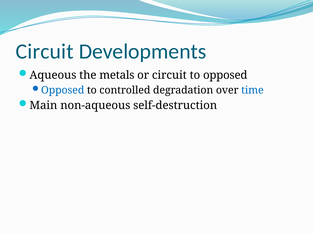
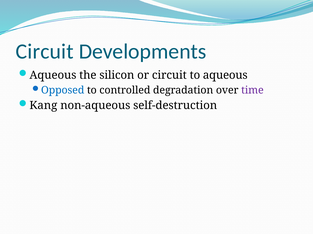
metals: metals -> silicon (117, 75)
to opposed: opposed -> aqueous (225, 75)
time colour: blue -> purple (252, 90)
Main: Main -> Kang (43, 106)
